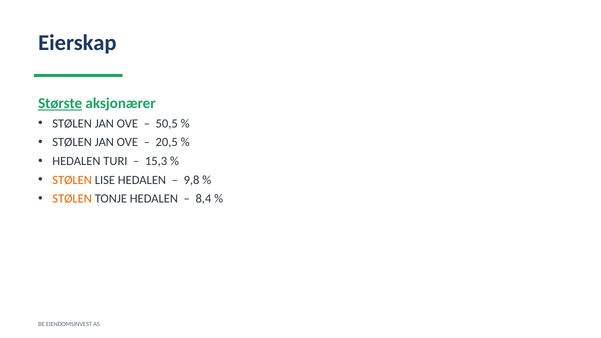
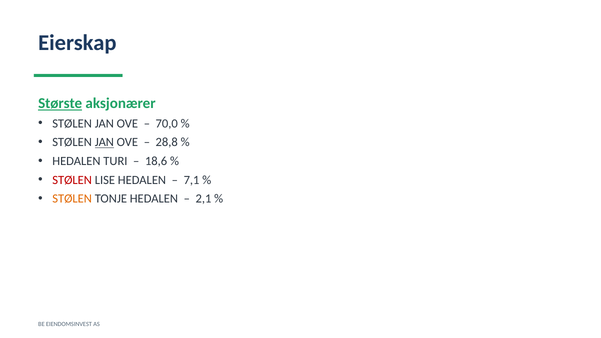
50,5: 50,5 -> 70,0 (167, 124)
JAN underline: none -> present (104, 142)
20,5: 20,5 -> 28,8 (167, 142)
15,3: 15,3 -> 18,6 (156, 161)
STØLEN colour: orange -> red (72, 180)
9,8: 9,8 -> 7,1 (192, 180)
8,4: 8,4 -> 2,1 (203, 199)
